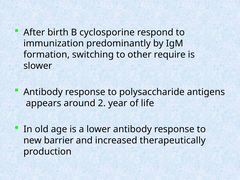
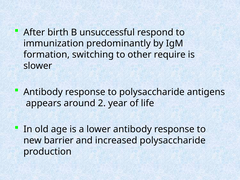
cyclosporine: cyclosporine -> unsuccessful (107, 32)
increased therapeutically: therapeutically -> polysaccharide (173, 140)
